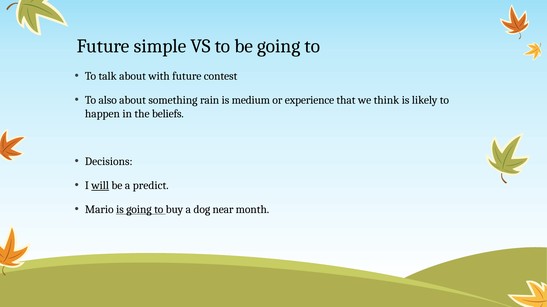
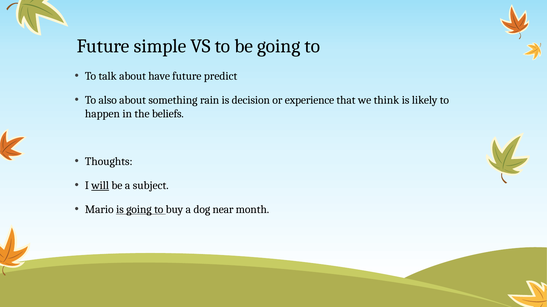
with: with -> have (159, 76)
contest: contest -> predict (221, 76)
medium: medium -> decision (251, 100)
Decisions: Decisions -> Thoughts (109, 162)
predict: predict -> subject (151, 186)
